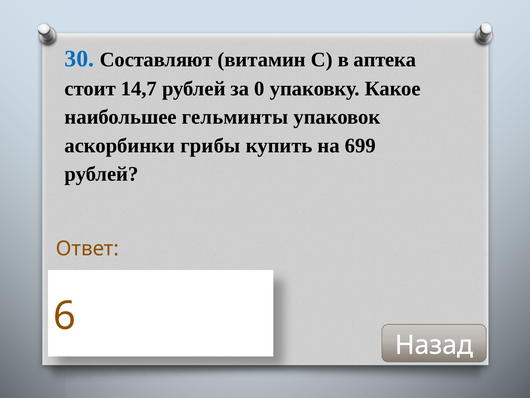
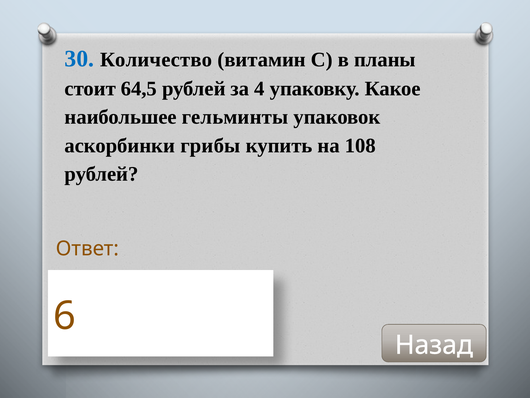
Составляют: Составляют -> Количество (156, 60)
аптека: аптека -> планы (385, 60)
14,7: 14,7 -> 64,5 (139, 89)
0: 0 -> 4 (259, 89)
699: 699 -> 108 (360, 145)
